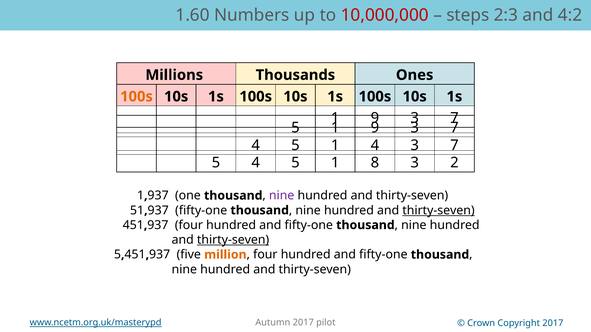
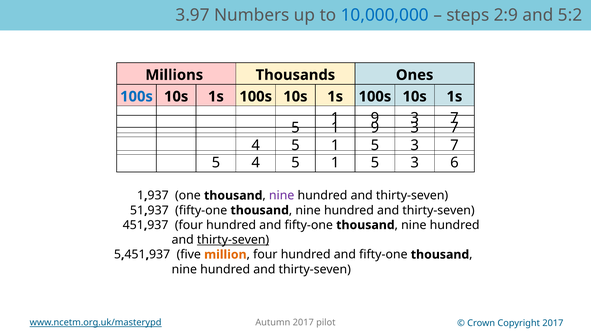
1.60: 1.60 -> 3.97 (193, 15)
10,000,000 colour: red -> blue (385, 15)
2:3: 2:3 -> 2:9 (506, 15)
4:2: 4:2 -> 5:2 (570, 15)
100s colour: orange -> blue (136, 97)
4: 4 -> 5 (375, 145)
8: 8 -> 5 (375, 163)
2: 2 -> 6 (454, 163)
thirty-seven underline: present -> none (439, 211)
